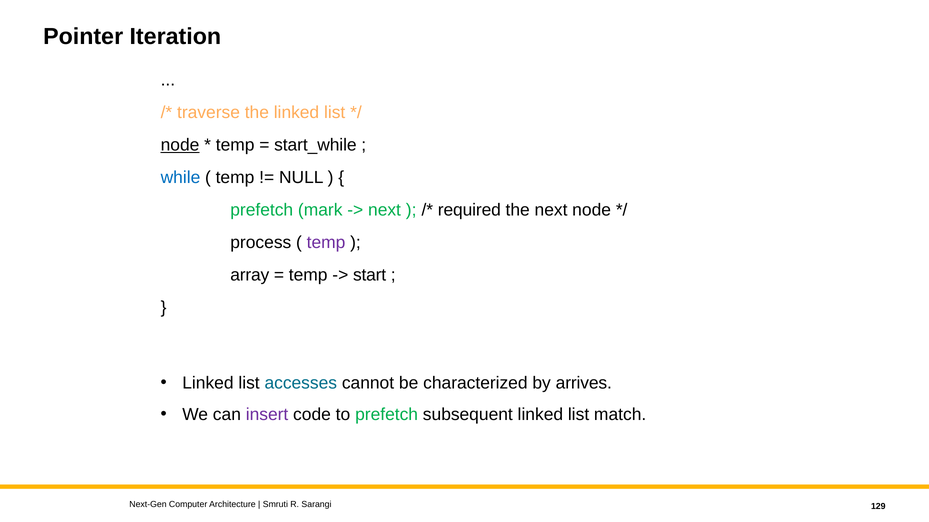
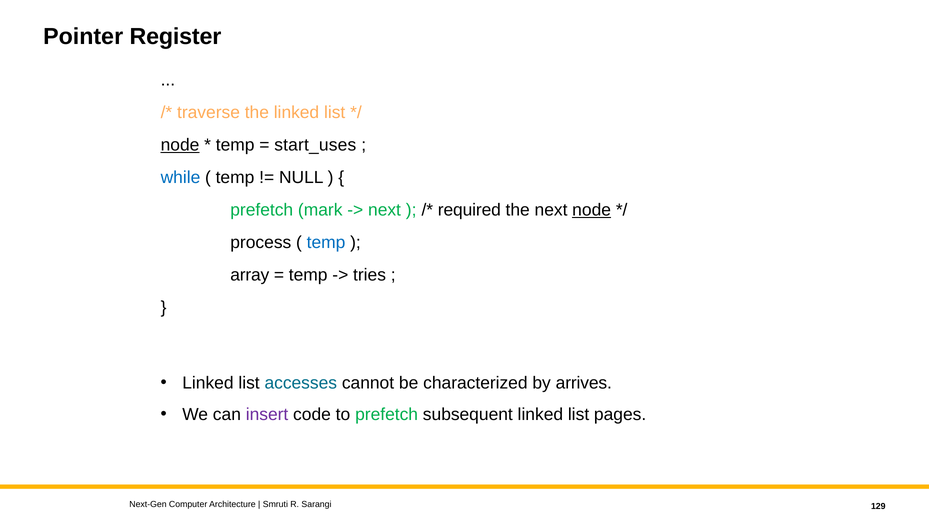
Iteration: Iteration -> Register (175, 37)
start_while: start_while -> start_uses (315, 145)
node underline: none -> present (592, 210)
temp colour: purple -> blue (326, 243)
start: start -> tries (370, 275)
match: match -> pages (620, 415)
